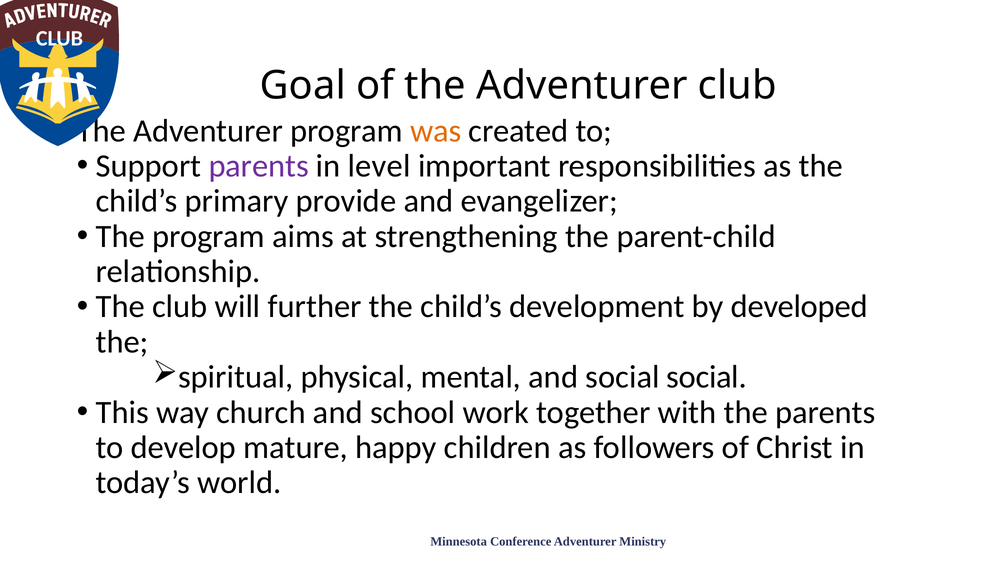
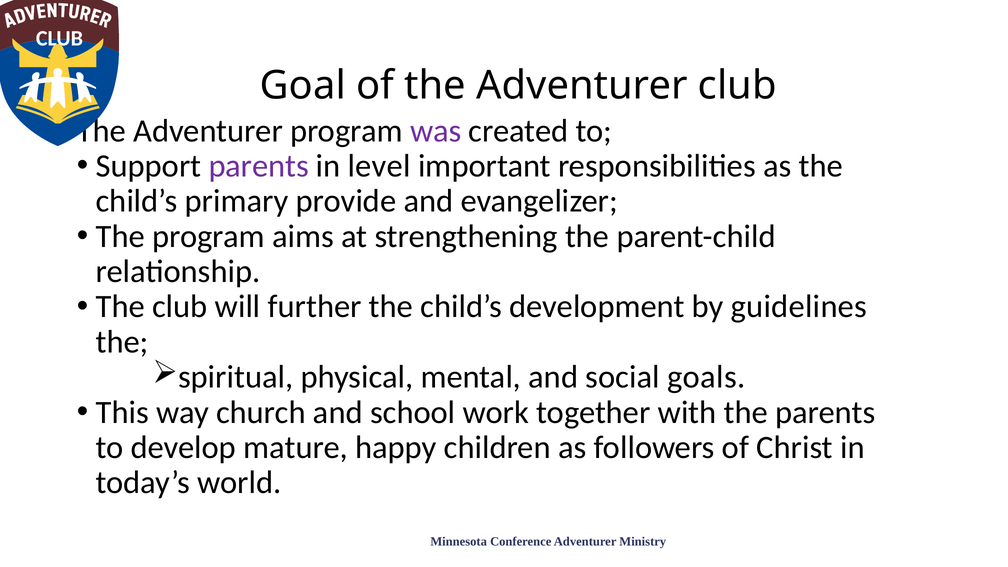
was colour: orange -> purple (436, 131)
developed: developed -> guidelines (799, 307)
social social: social -> goals (706, 377)
